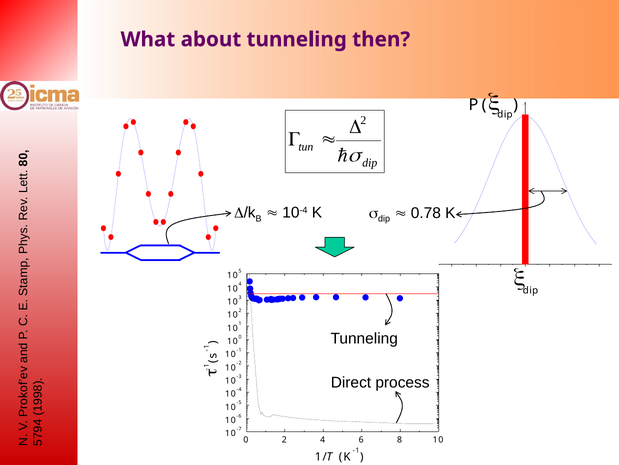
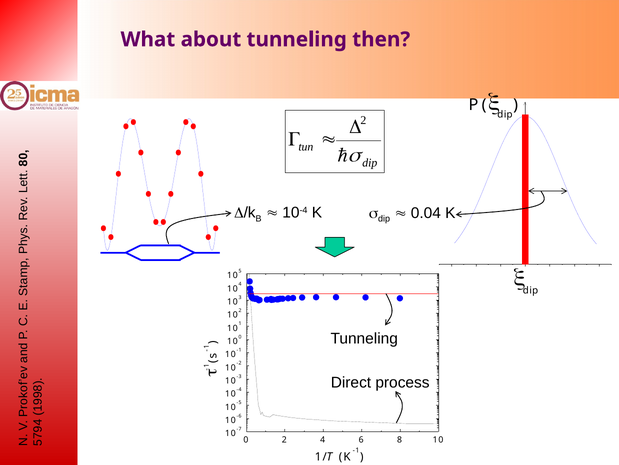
0.78: 0.78 -> 0.04 (426, 213)
